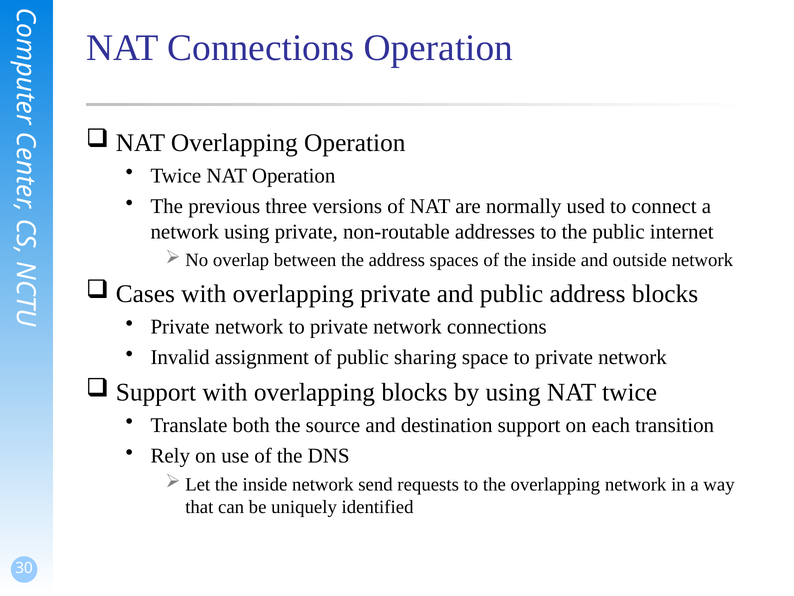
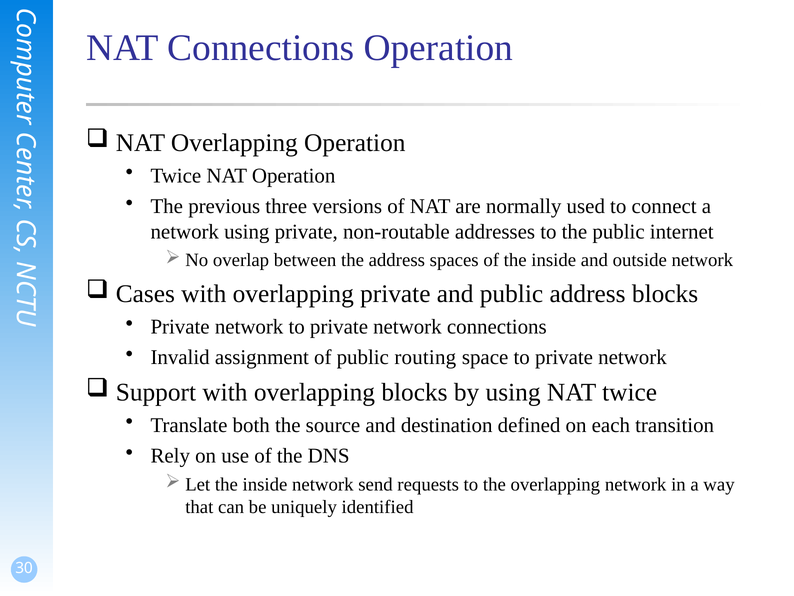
sharing: sharing -> routing (425, 357)
destination support: support -> defined (529, 425)
